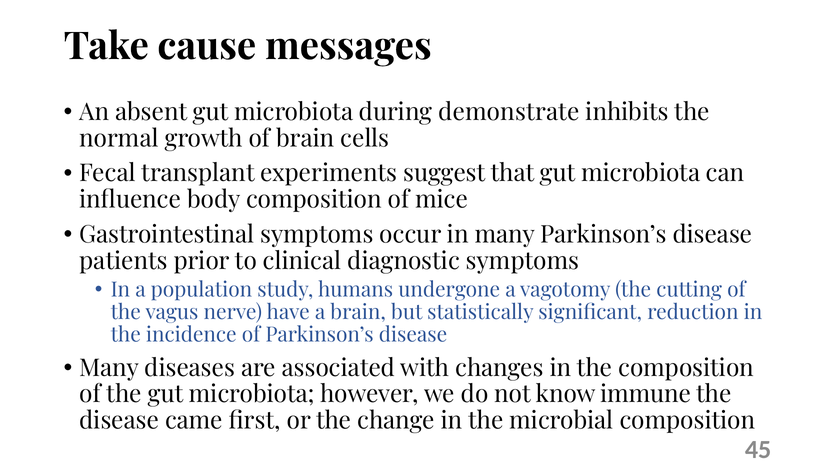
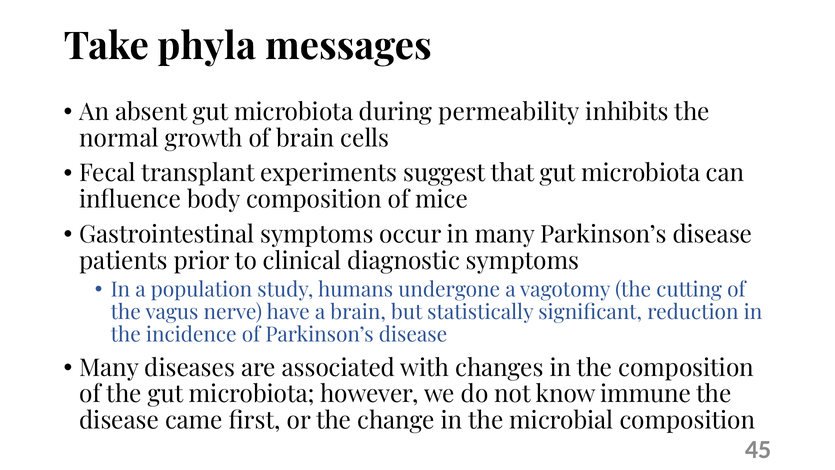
cause: cause -> phyla (207, 46)
demonstrate: demonstrate -> permeability (509, 112)
